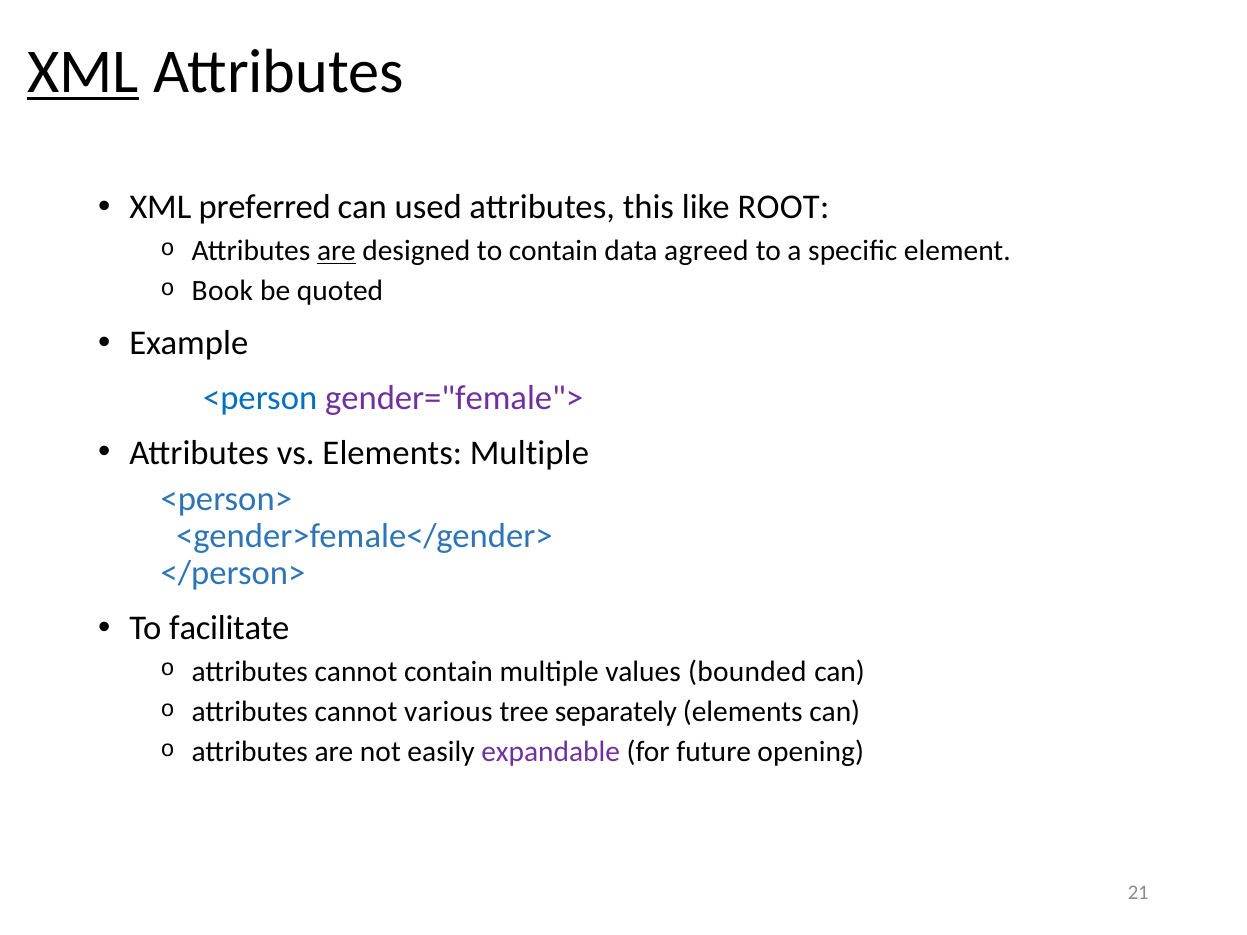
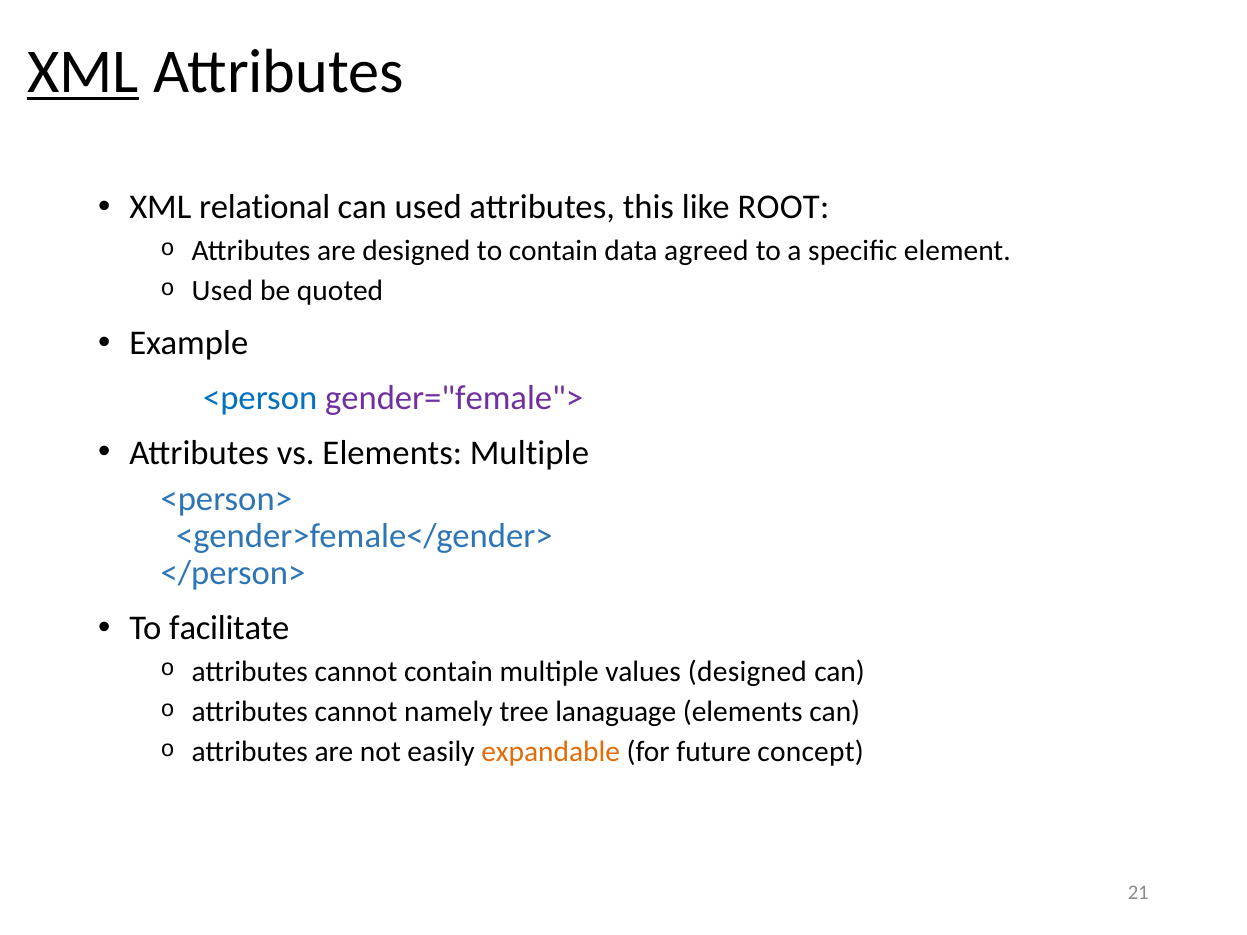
preferred: preferred -> relational (265, 208)
are underline: present -> none (336, 251)
Book: Book -> Used (222, 291)
values bounded: bounded -> designed (747, 672)
various: various -> namely (448, 712)
separately: separately -> lanaguage (616, 712)
expandable colour: purple -> orange (551, 752)
opening: opening -> concept (811, 752)
